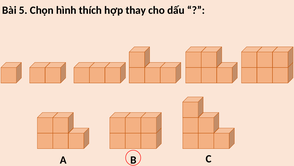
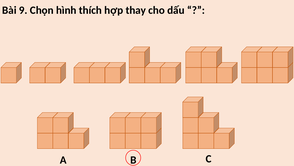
5: 5 -> 9 (23, 10)
